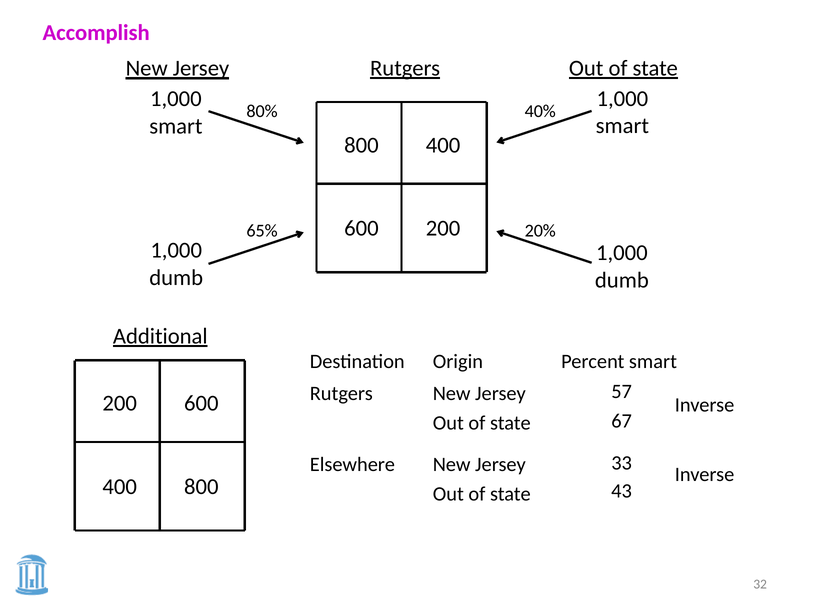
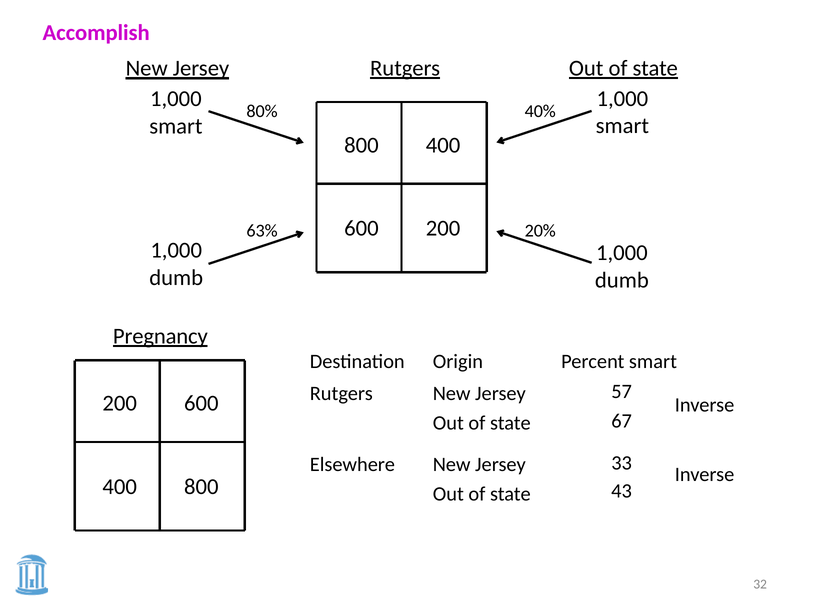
65%: 65% -> 63% (262, 231)
Additional: Additional -> Pregnancy (160, 336)
